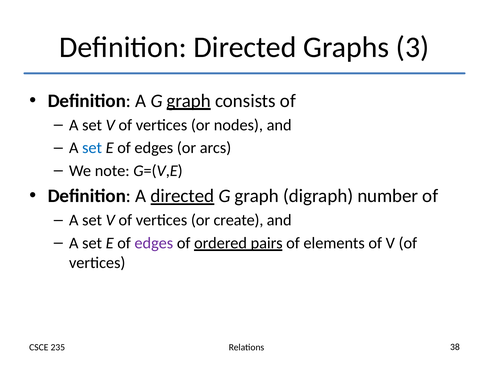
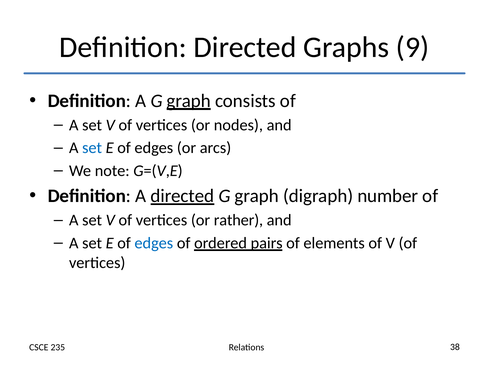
3: 3 -> 9 (413, 47)
create: create -> rather (238, 220)
edges colour: purple -> blue (154, 243)
